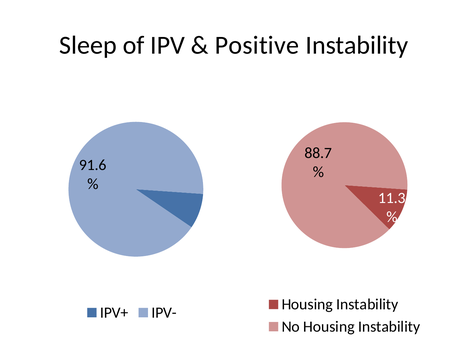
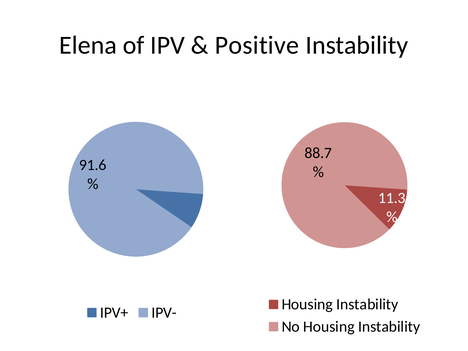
Sleep: Sleep -> Elena (88, 45)
